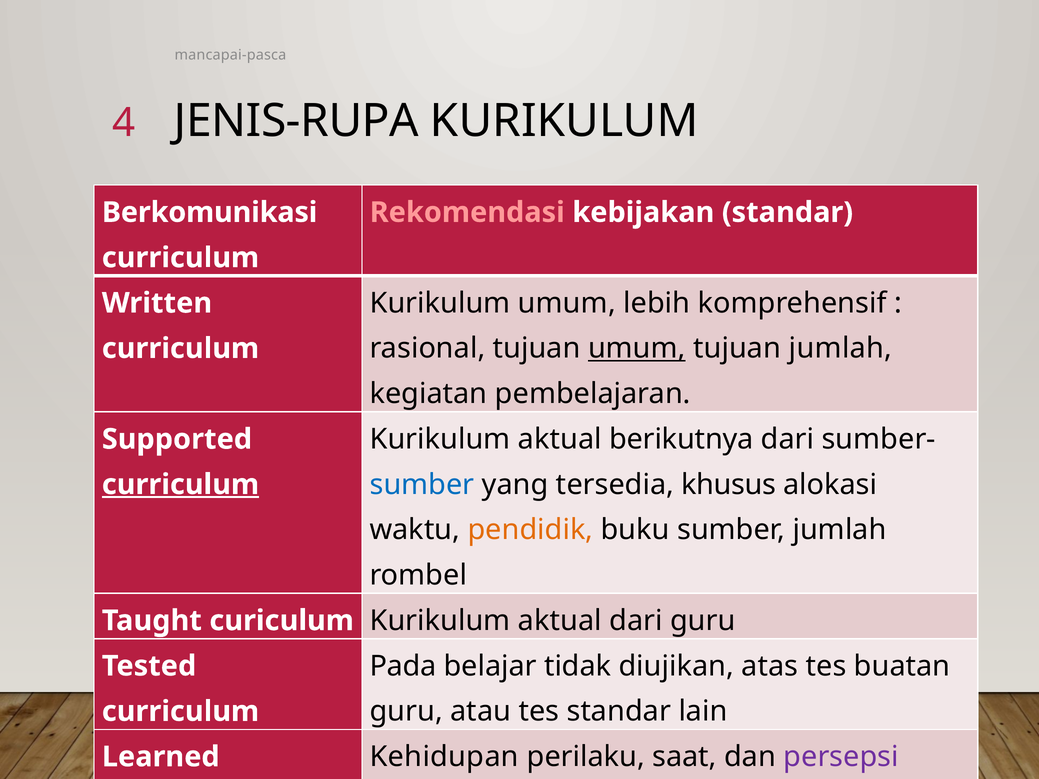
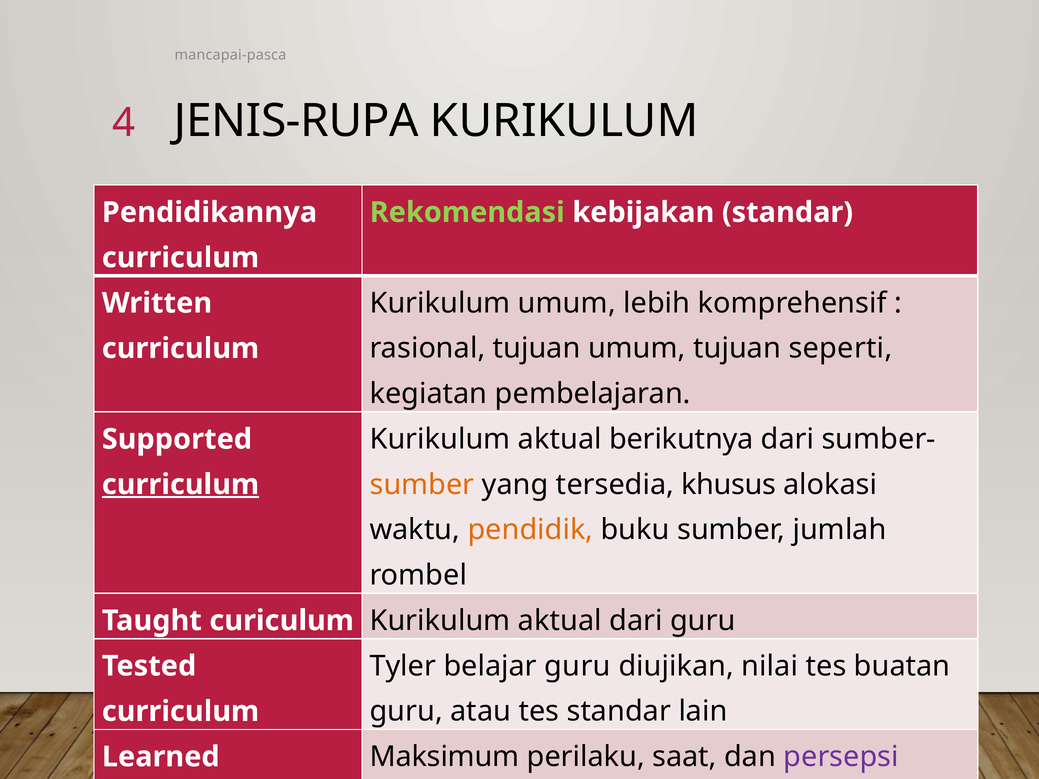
Berkomunikasi: Berkomunikasi -> Pendidikannya (209, 212)
Rekomendasi colour: pink -> light green (467, 212)
umum underline: present -> none (637, 349)
tujuan jumlah: jumlah -> seperti (841, 349)
sumber colour: blue -> orange (422, 485)
Pada: Pada -> Tyler (403, 666)
belajar tidak: tidak -> guru (578, 666)
atas: atas -> nilai (770, 666)
Kehidupan: Kehidupan -> Maksimum (445, 757)
